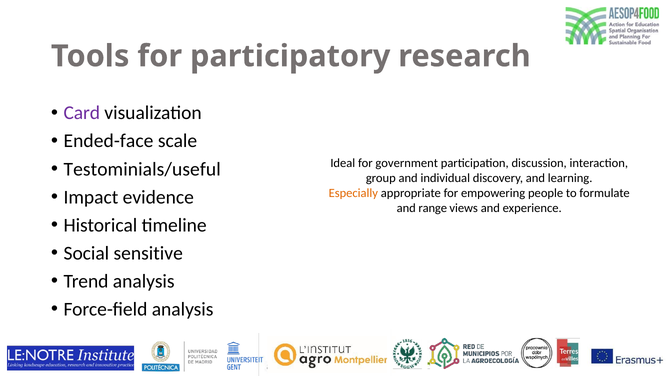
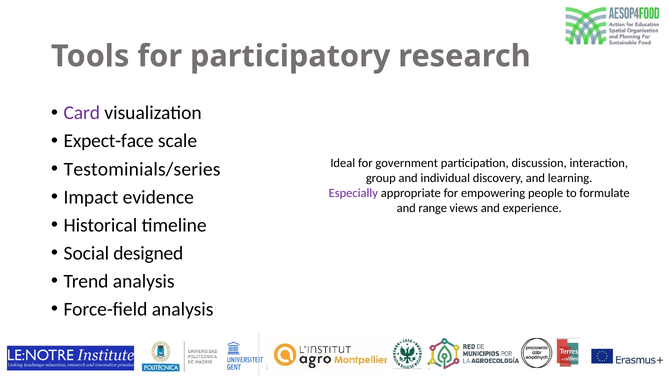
Ended-face: Ended-face -> Expect-face (109, 141)
Testominials/useful: Testominials/useful -> Testominials/series (142, 169)
Especially colour: orange -> purple (353, 193)
sensitive: sensitive -> designed (148, 253)
